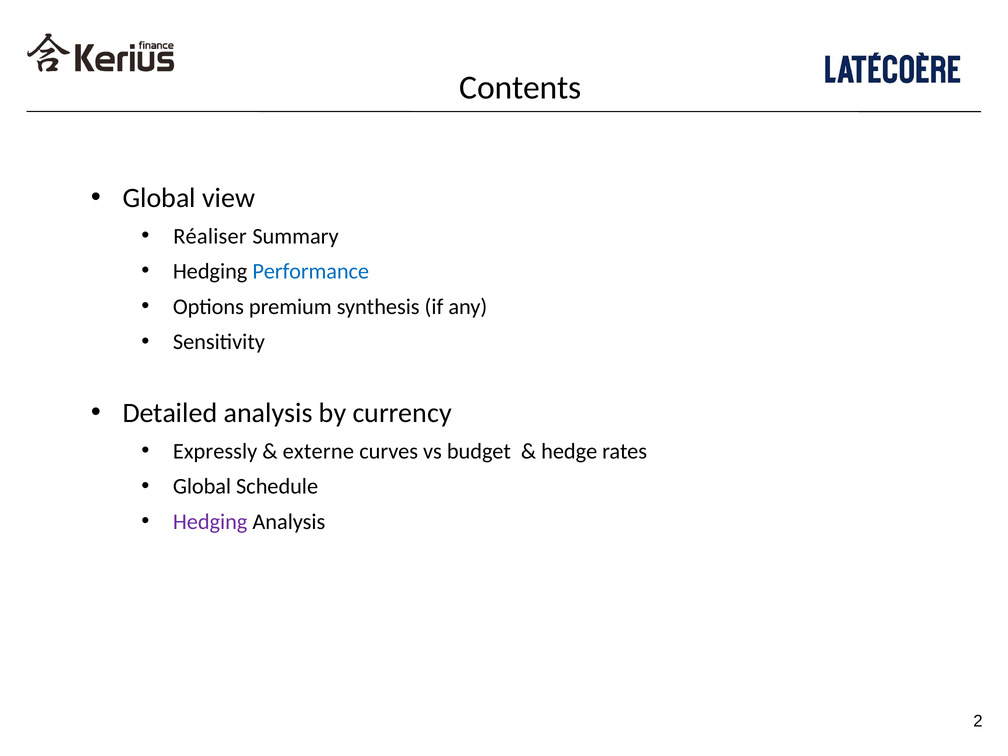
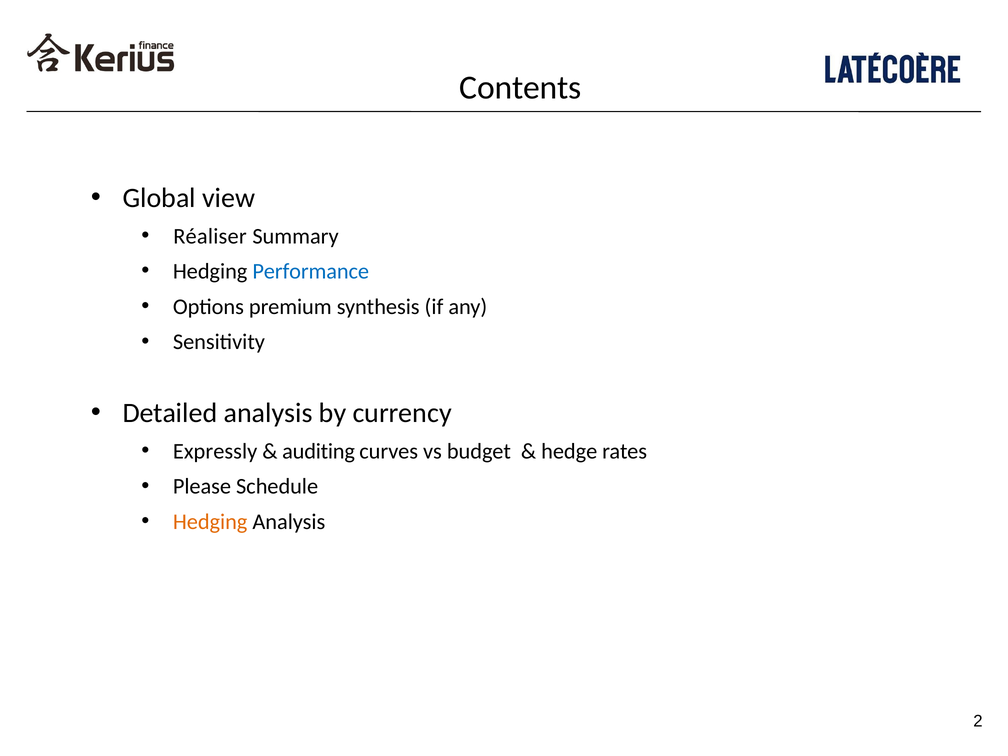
externe: externe -> auditing (319, 451)
Global: Global -> Please (202, 486)
Hedging colour: purple -> orange (210, 522)
